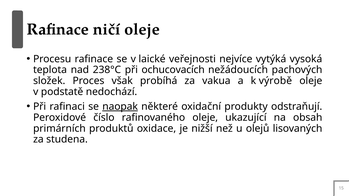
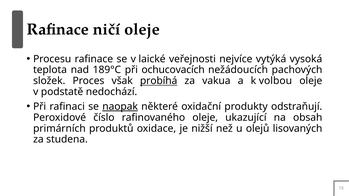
238°C: 238°C -> 189°C (107, 70)
probíhá underline: none -> present (159, 81)
výrobě: výrobě -> volbou (275, 81)
